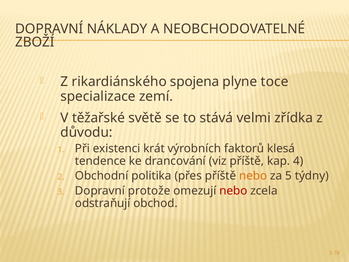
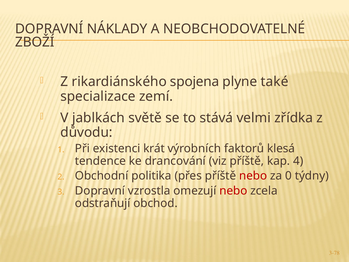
toce: toce -> také (275, 82)
těžařské: těžařské -> jablkách (98, 118)
nebo colour: orange -> red (253, 176)
5: 5 -> 0 (288, 176)
protože: protože -> vzrostla (149, 191)
